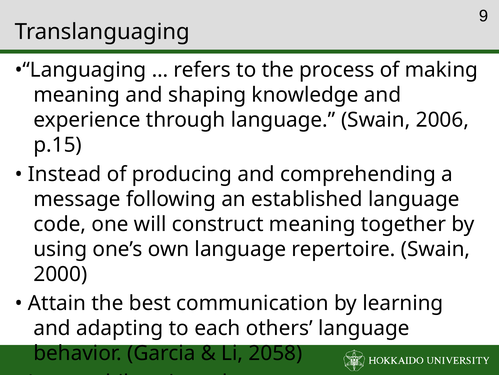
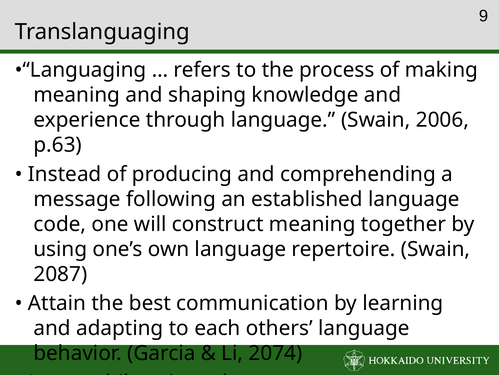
p.15: p.15 -> p.63 (58, 145)
2000: 2000 -> 2087 (60, 274)
2058: 2058 -> 2074 (275, 353)
